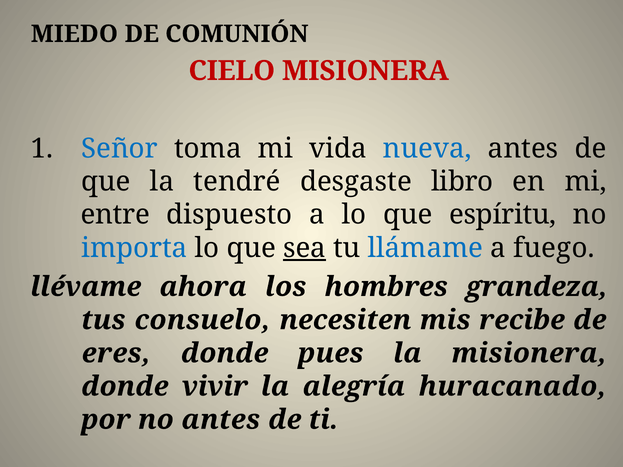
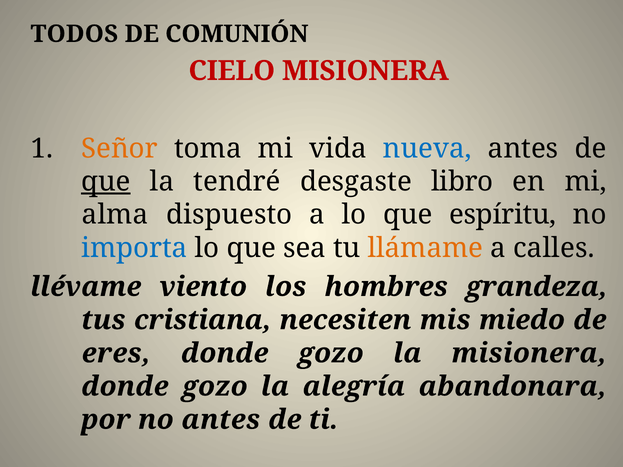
MIEDO: MIEDO -> TODOS (74, 34)
Señor colour: blue -> orange (120, 148)
que underline: none -> present (106, 182)
entre: entre -> alma (115, 215)
sea underline: present -> none (305, 248)
llámame colour: blue -> orange (425, 248)
fuego: fuego -> calles (554, 248)
ahora: ahora -> viento (203, 287)
consuelo: consuelo -> cristiana (203, 320)
recibe: recibe -> miedo (522, 320)
pues: pues -> gozo (331, 353)
vivir: vivir -> gozo (215, 387)
huracanado: huracanado -> abandonara (513, 387)
